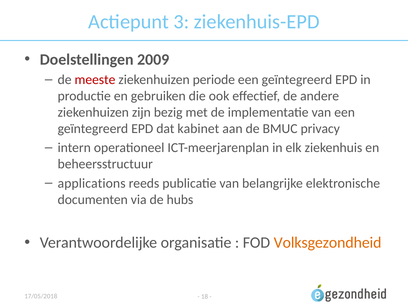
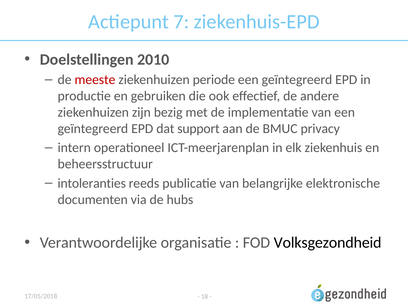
3: 3 -> 7 (181, 22)
2009: 2009 -> 2010 (153, 60)
kabinet: kabinet -> support (198, 129)
applications: applications -> intoleranties (92, 183)
Volksgezondheid colour: orange -> black (328, 243)
